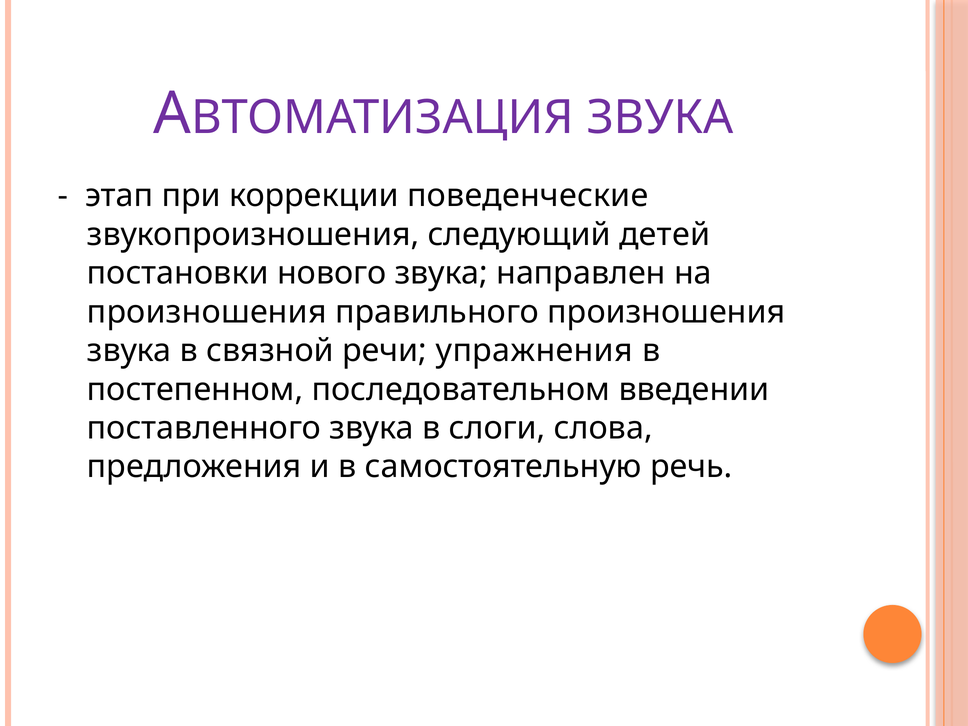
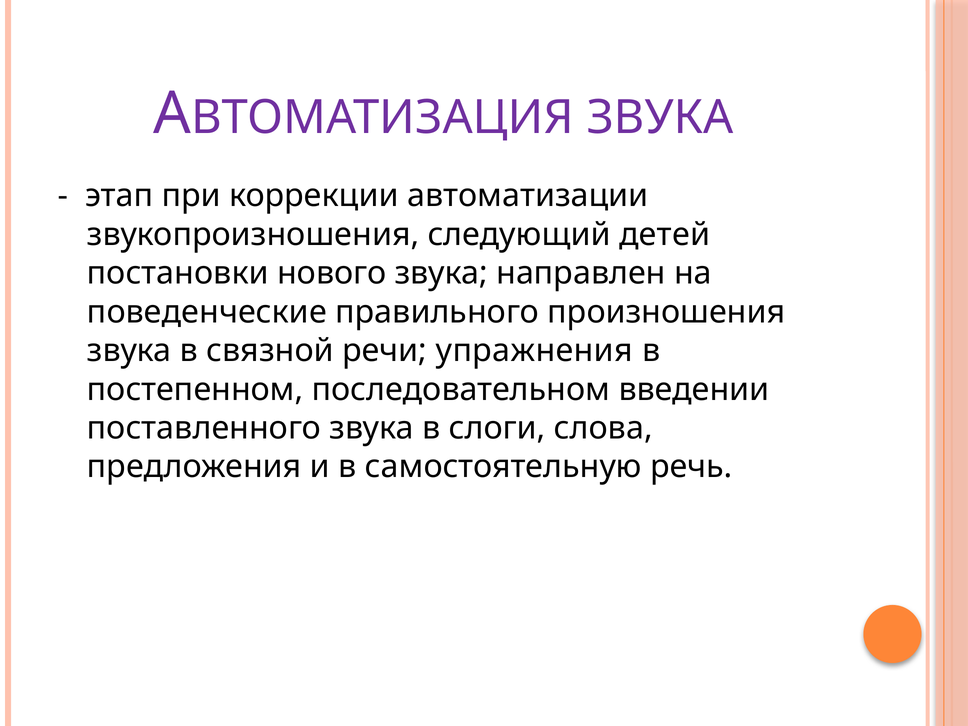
поведенческие: поведенческие -> автоматизации (528, 196)
произношения: произношения -> поведенческие (207, 312)
